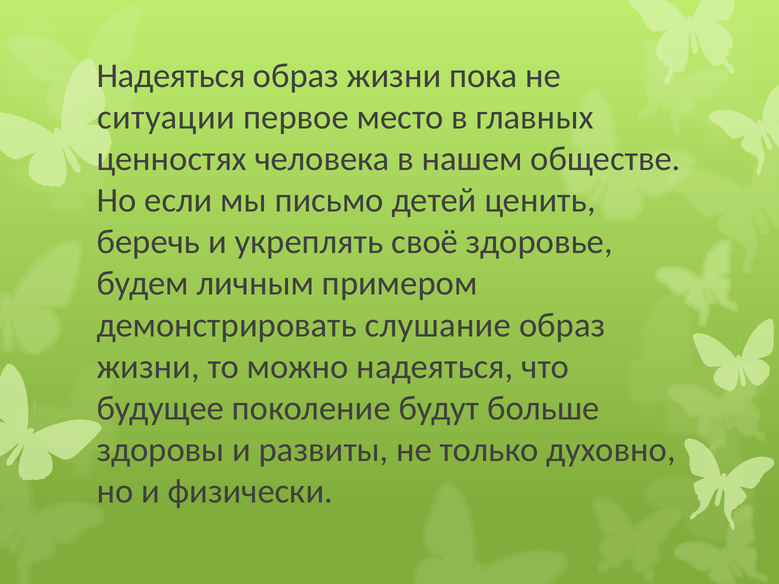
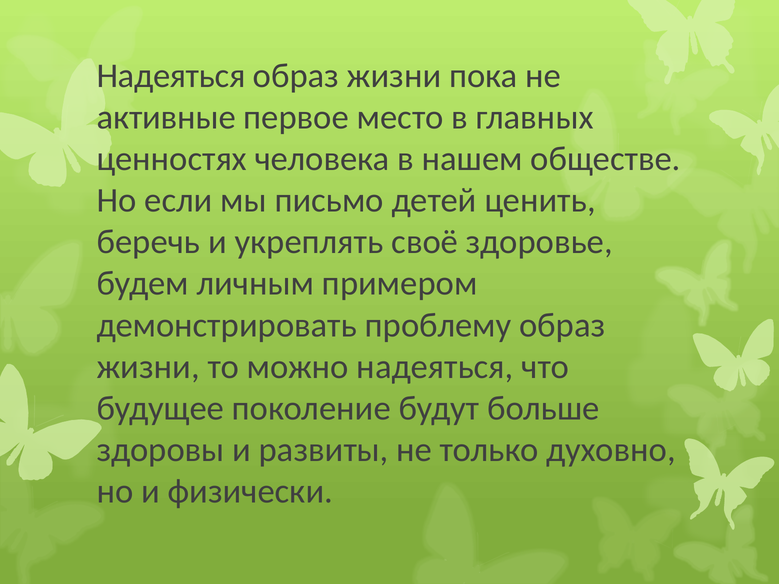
ситуации: ситуации -> активные (166, 117)
слушание: слушание -> проблему (438, 325)
